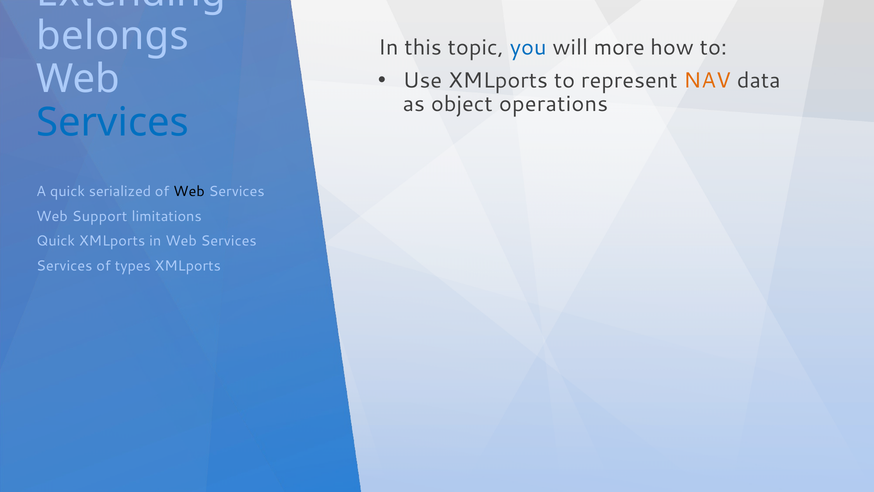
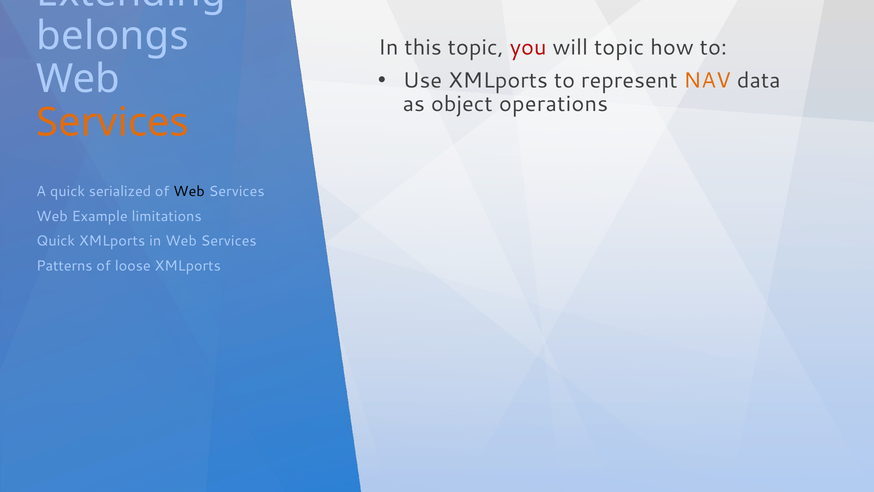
you colour: blue -> red (528, 48)
will more: more -> topic (619, 48)
Services colour: blue -> orange (113, 122)
Support: Support -> Example (100, 216)
Services: Services -> Patterns (64, 266)
types: types -> loose (133, 266)
